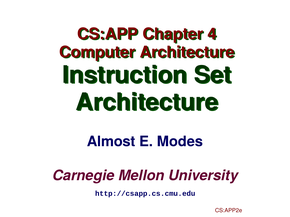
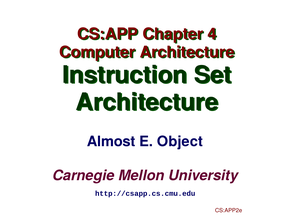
Modes: Modes -> Object (180, 142)
